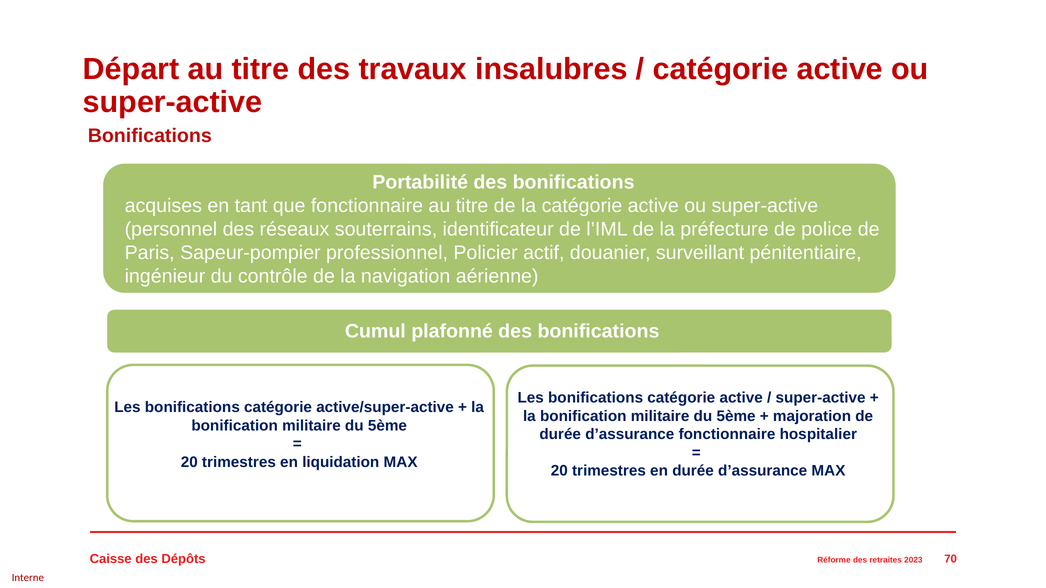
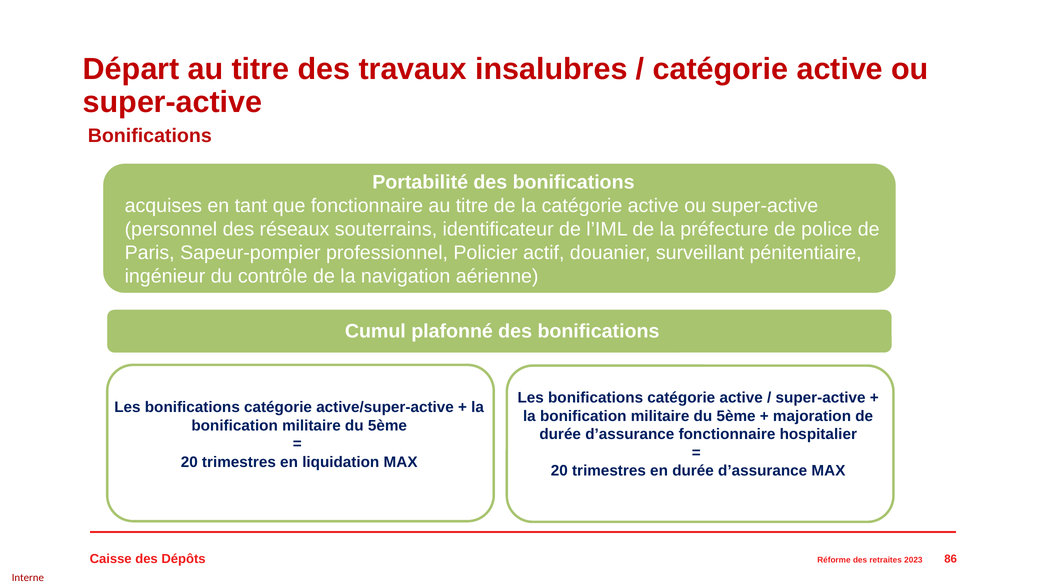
70: 70 -> 86 (951, 560)
